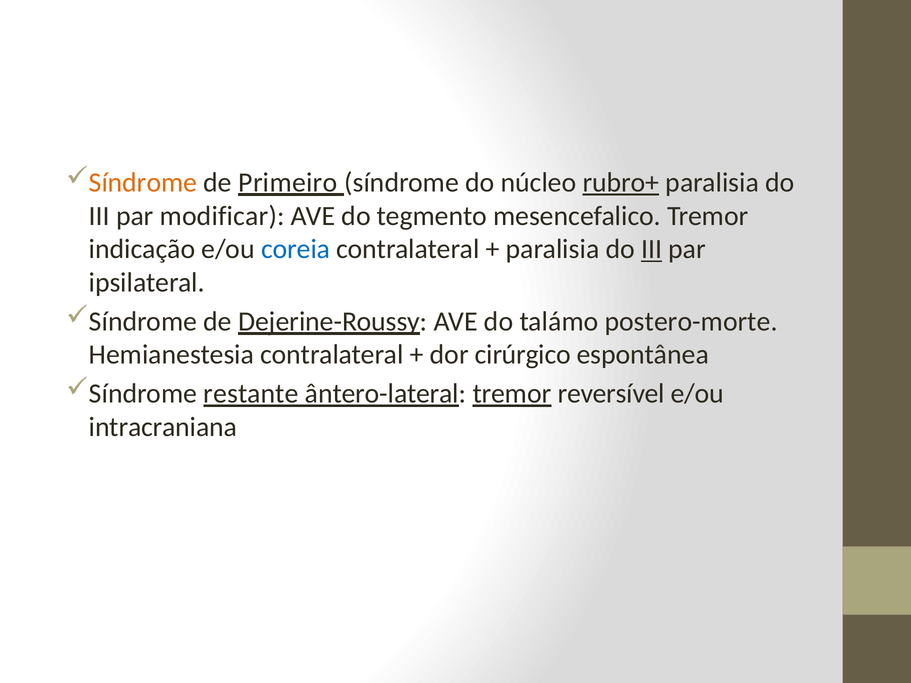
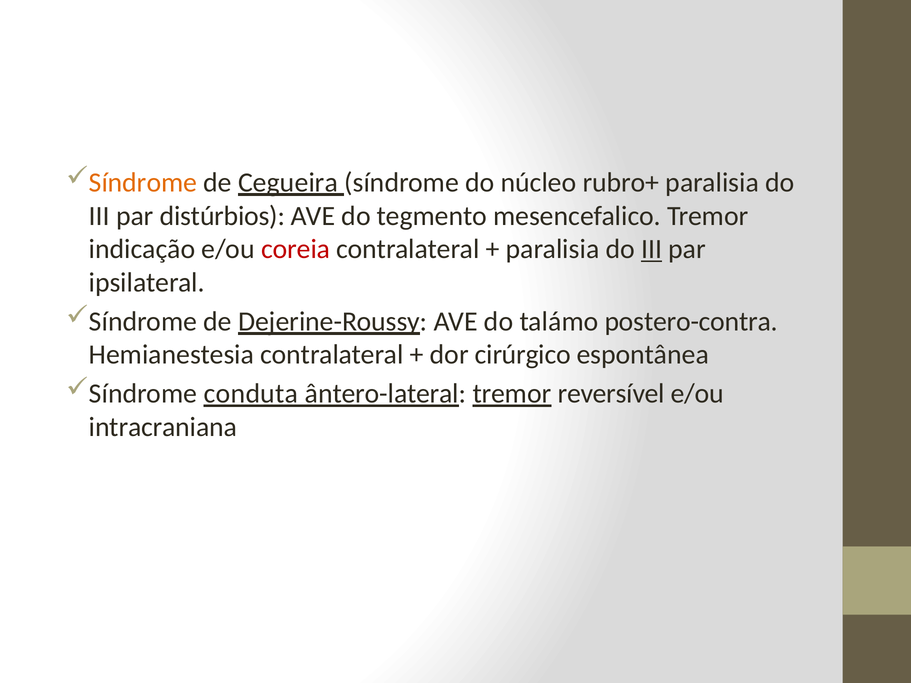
Primeiro: Primeiro -> Cegueira (288, 183)
rubro+ underline: present -> none (621, 183)
modificar: modificar -> distúrbios (222, 216)
coreia colour: blue -> red (296, 249)
postero-morte: postero-morte -> postero-contra (691, 322)
restante: restante -> conduta (251, 394)
